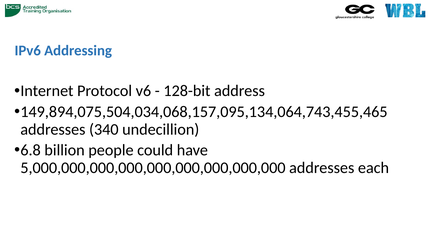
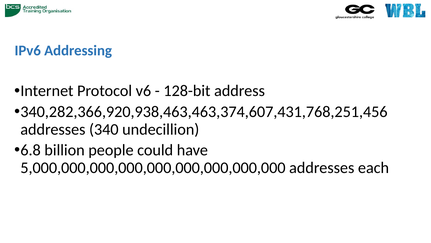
149,894,075,504,034,068,157,095,134,064,743,455,465: 149,894,075,504,034,068,157,095,134,064,743,455,465 -> 340,282,366,920,938,463,463,374,607,431,768,251,456 (204, 112)
